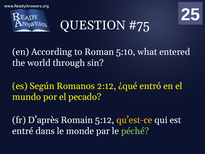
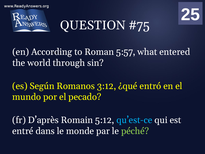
5:10: 5:10 -> 5:57 (126, 52)
2:12: 2:12 -> 3:12 (107, 86)
qu’est-ce colour: yellow -> light blue (134, 120)
